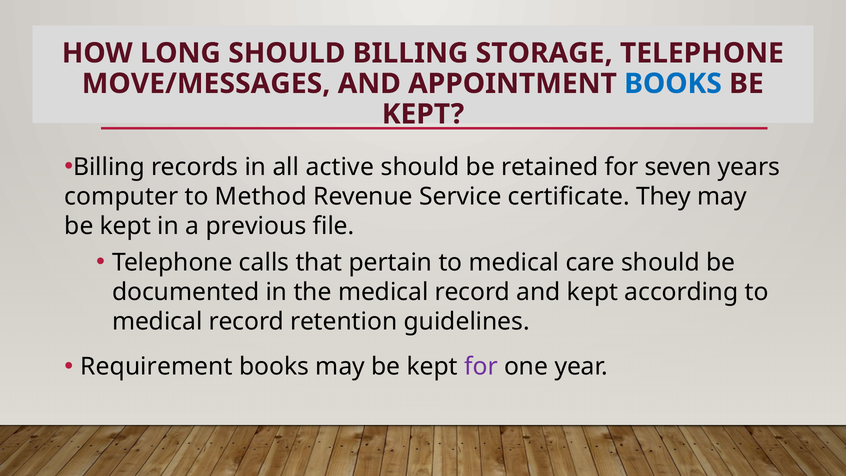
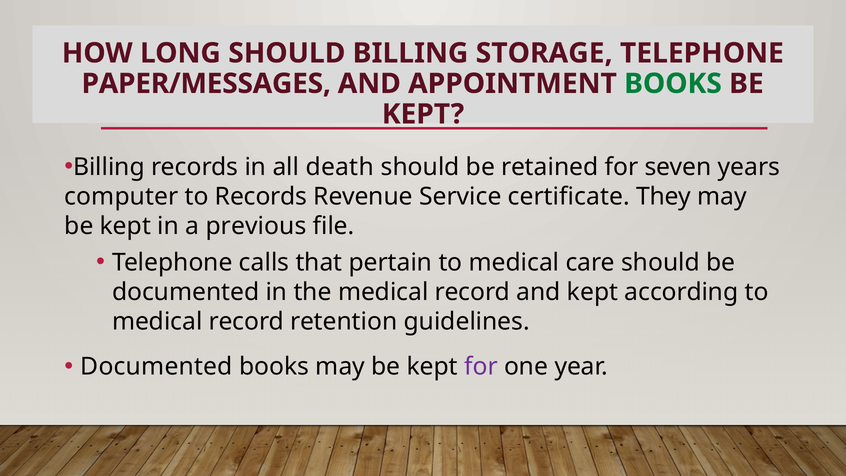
MOVE/MESSAGES: MOVE/MESSAGES -> PAPER/MESSAGES (206, 84)
BOOKS colour: blue -> green (673, 84)
active: active -> death (340, 167)
to Method: Method -> Records (261, 197)
Requirement: Requirement -> Documented (156, 367)
